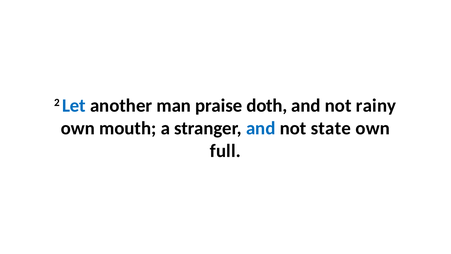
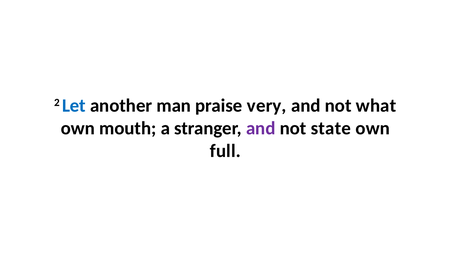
doth: doth -> very (267, 106)
rainy: rainy -> what (376, 106)
and colour: blue -> purple (261, 128)
